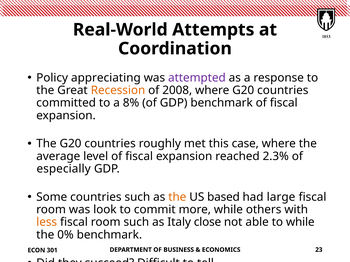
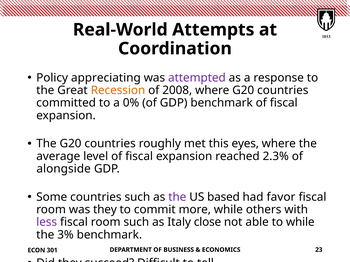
8%: 8% -> 0% (131, 103)
case: case -> eyes (245, 144)
especially: especially -> alongside (64, 169)
the colour: orange -> purple (177, 197)
large: large -> favor (281, 197)
was look: look -> they (105, 210)
less colour: orange -> purple (47, 223)
0%: 0% -> 3% (65, 235)
